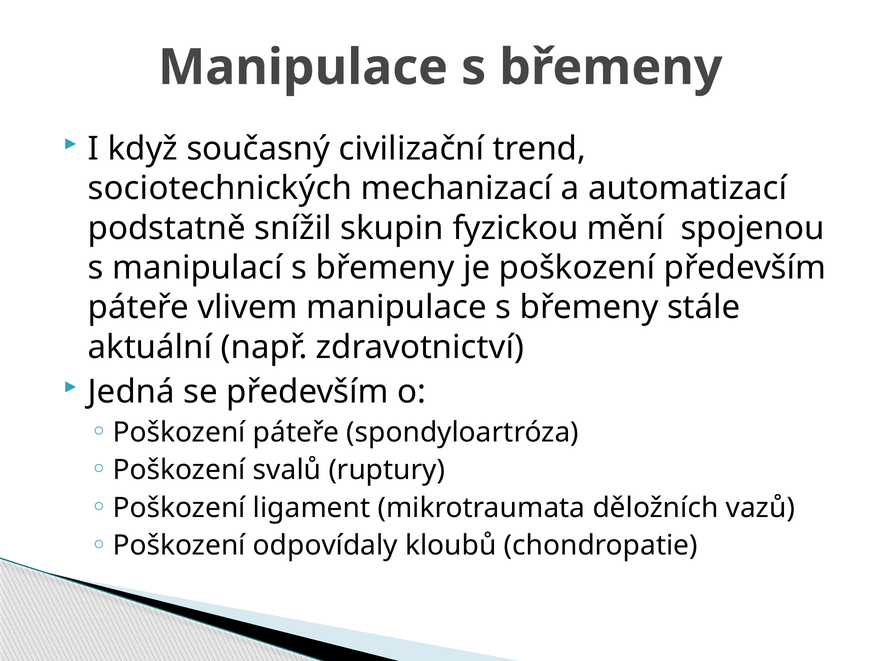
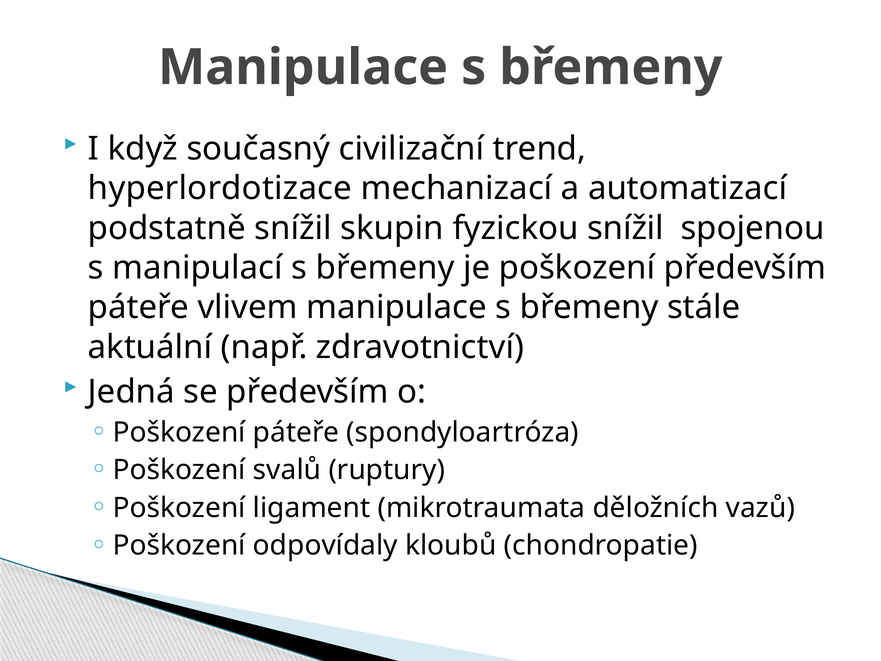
sociotechnických: sociotechnických -> hyperlordotizace (220, 188)
fyzickou mění: mění -> snížil (626, 228)
